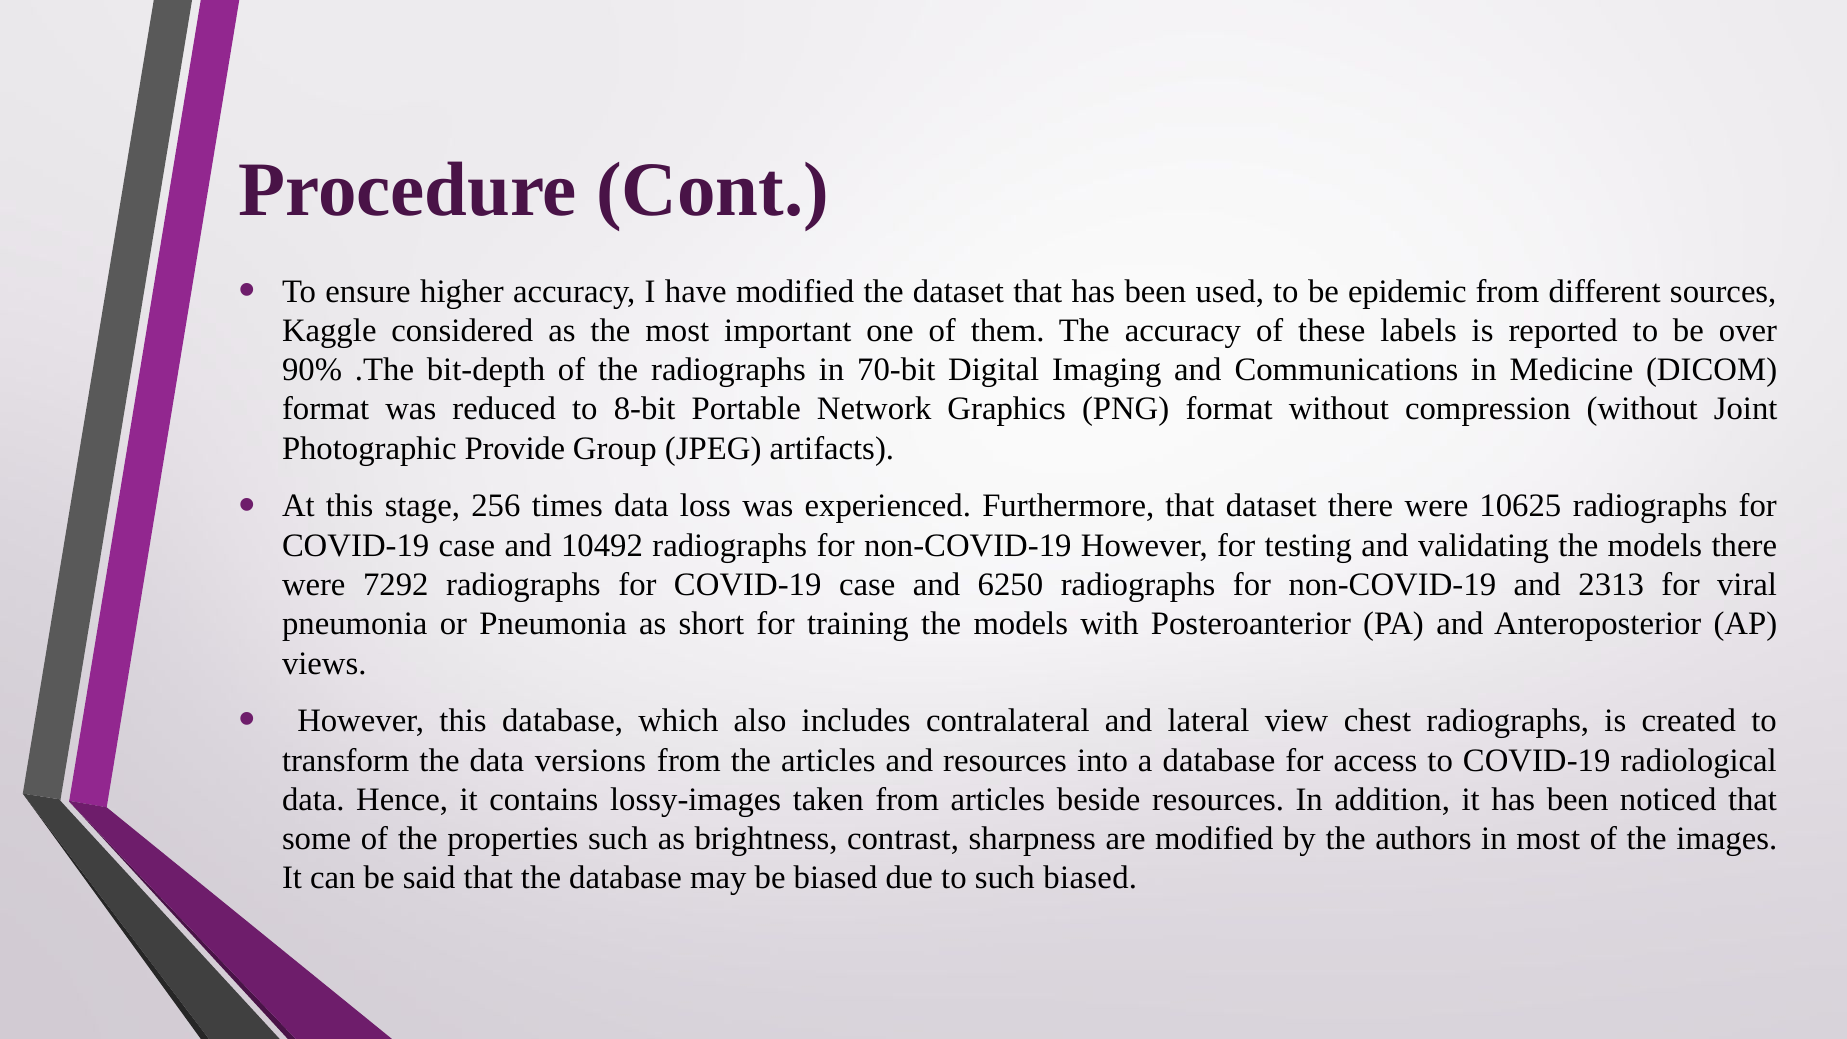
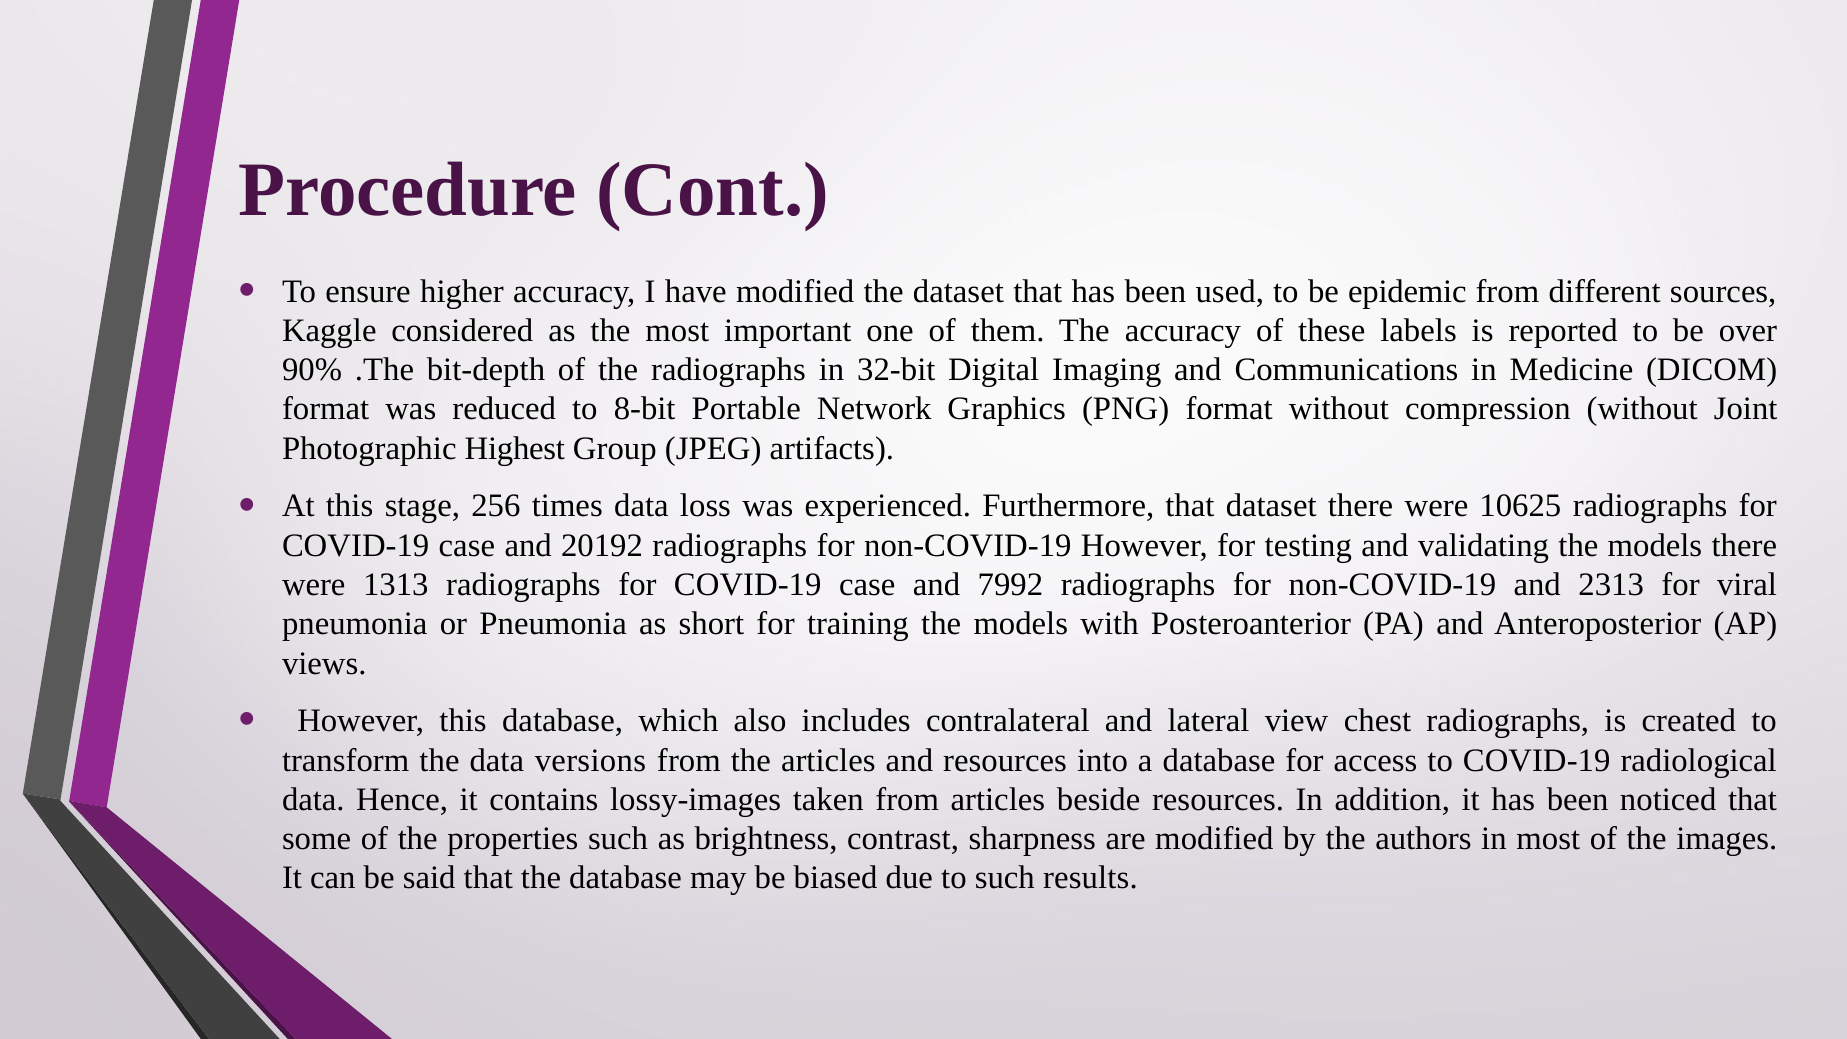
70-bit: 70-bit -> 32-bit (896, 370)
Provide: Provide -> Highest (515, 448)
10492: 10492 -> 20192 (602, 545)
7292: 7292 -> 1313 (396, 585)
6250: 6250 -> 7992 (1010, 585)
such biased: biased -> results (1090, 878)
